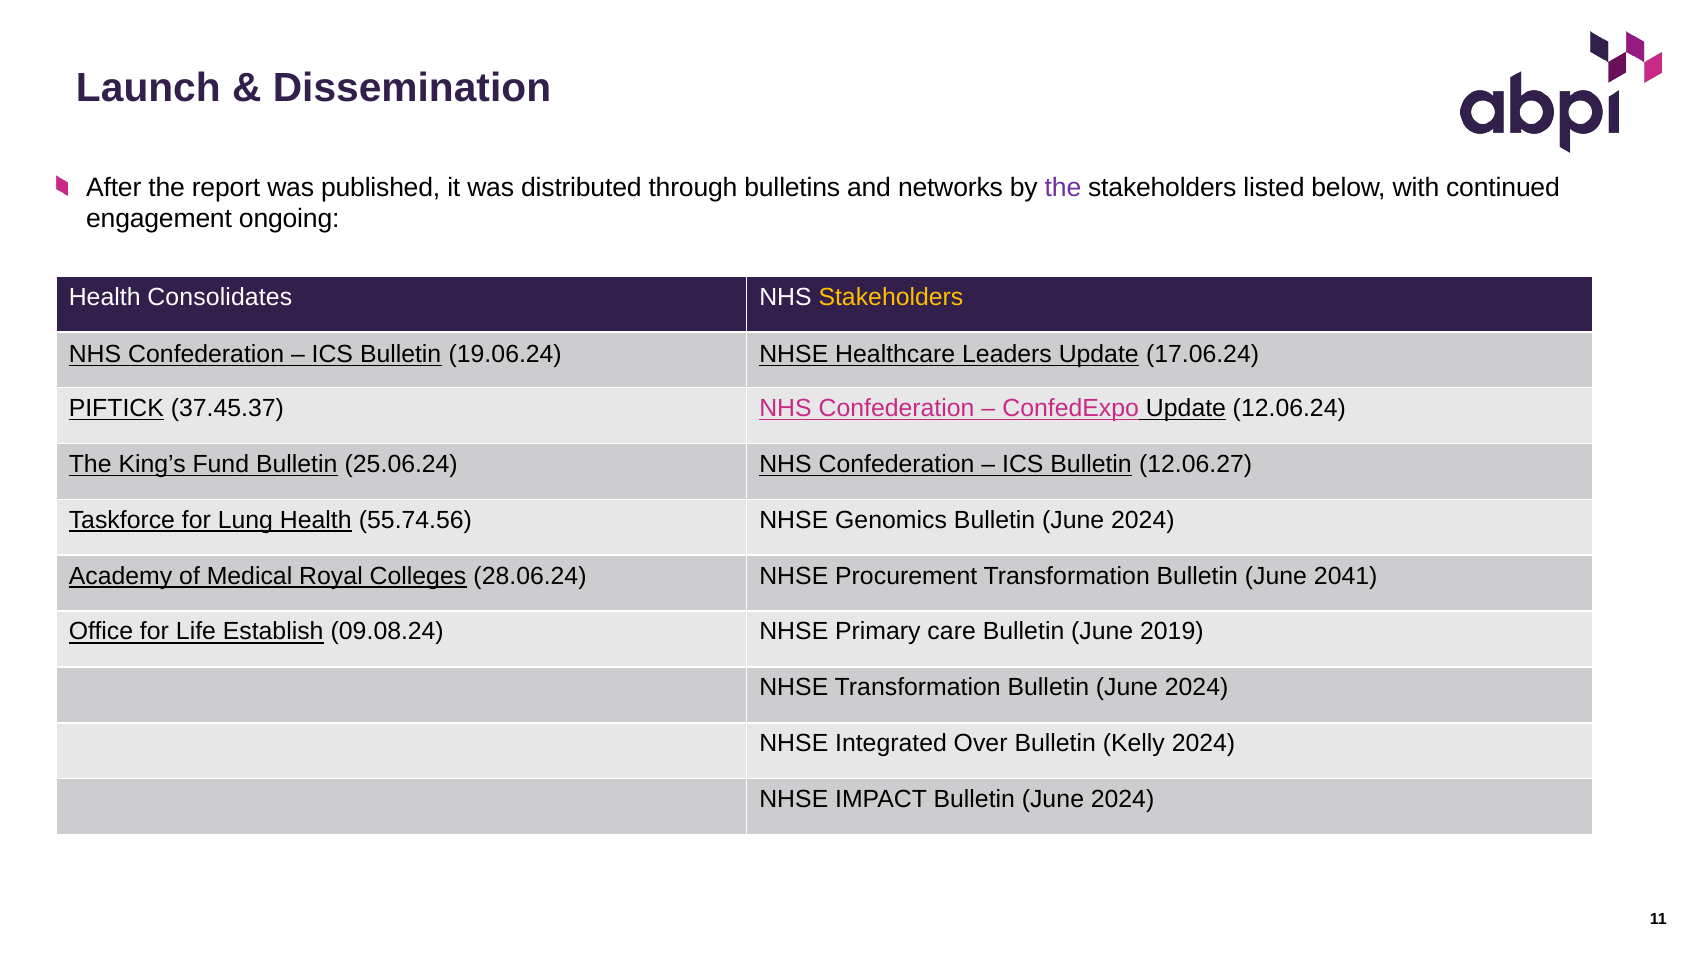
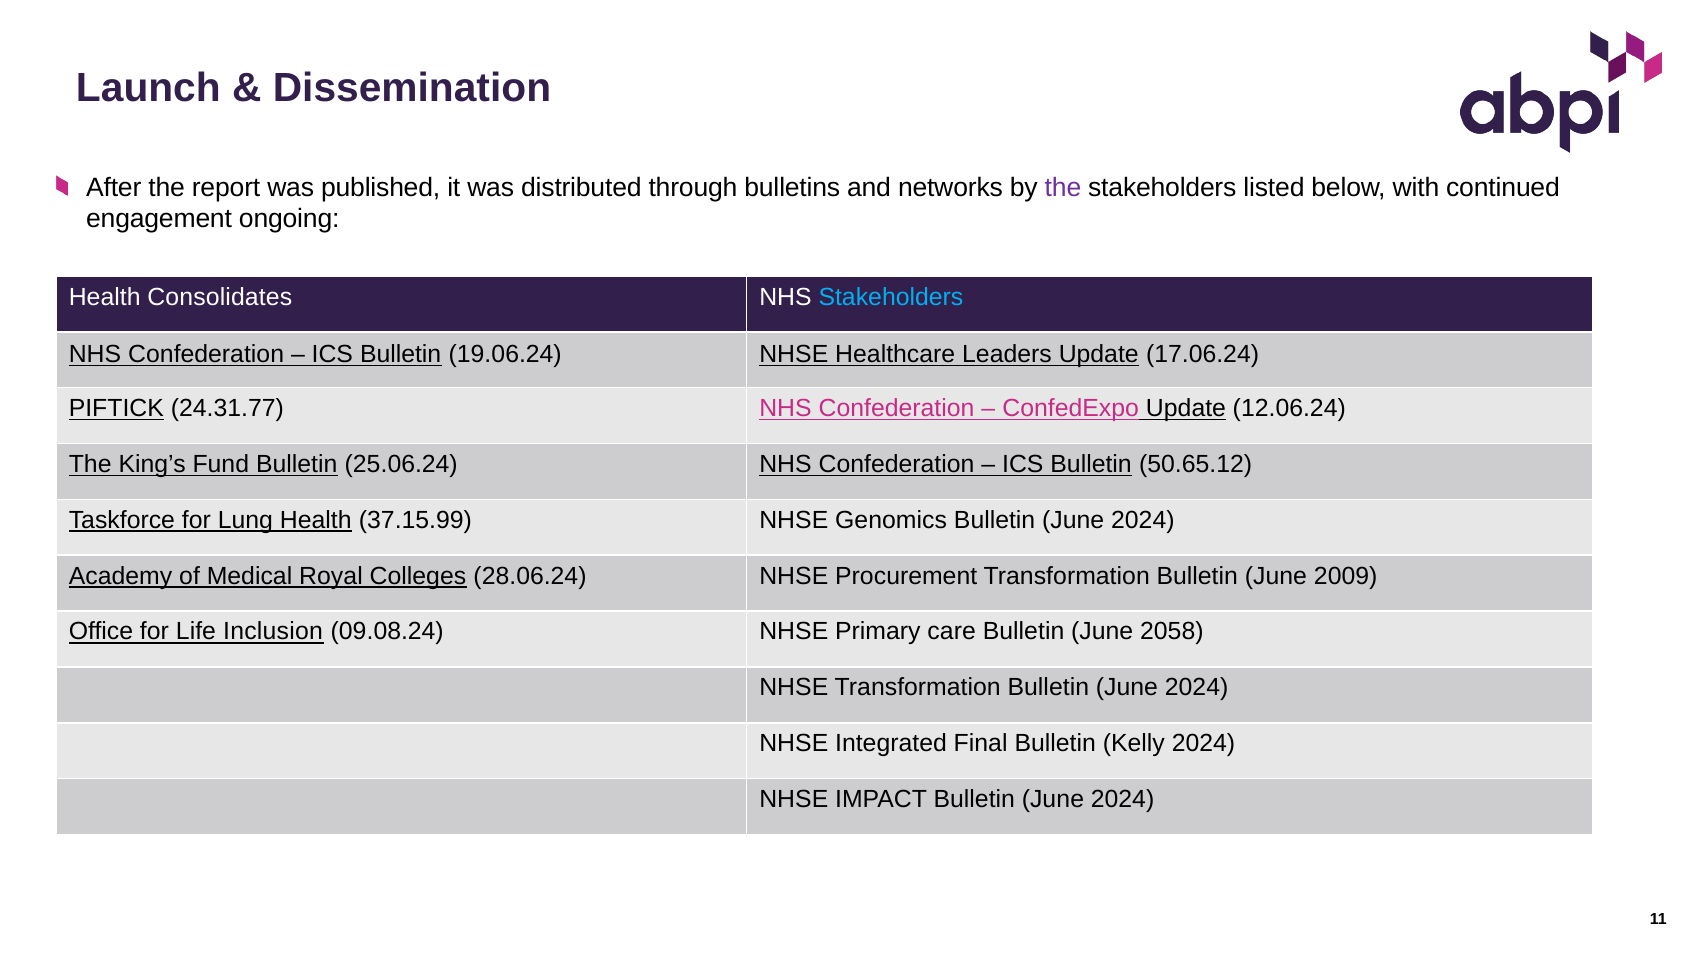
Stakeholders colour: yellow -> light blue (891, 297)
37.45.37: 37.45.37 -> 24.31.77 (227, 408)
12.06.27: 12.06.27 -> 50.65.12 (1196, 464)
55.74.56: 55.74.56 -> 37.15.99 (415, 520)
2041: 2041 -> 2009 (1346, 576)
Establish: Establish -> Inclusion (273, 632)
2019: 2019 -> 2058 (1172, 632)
Over: Over -> Final (981, 744)
